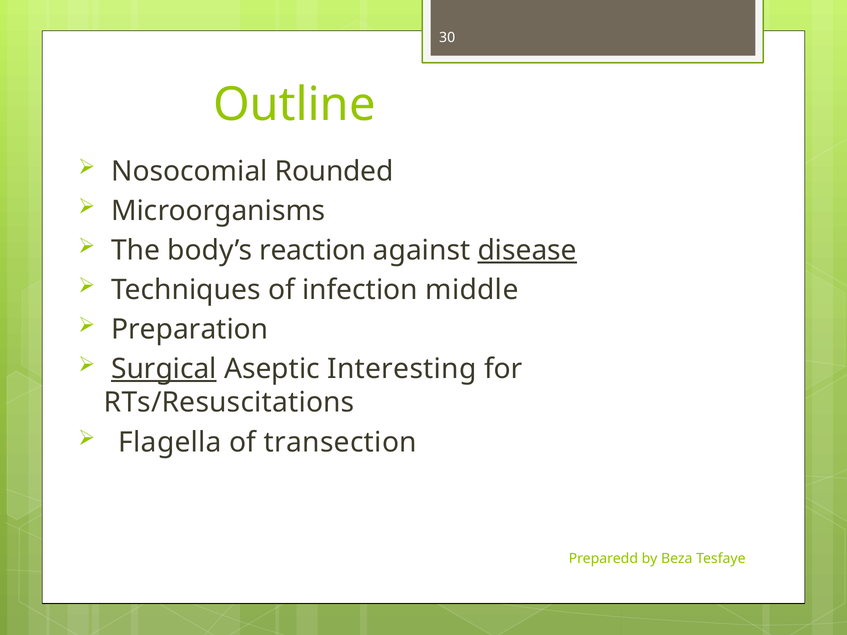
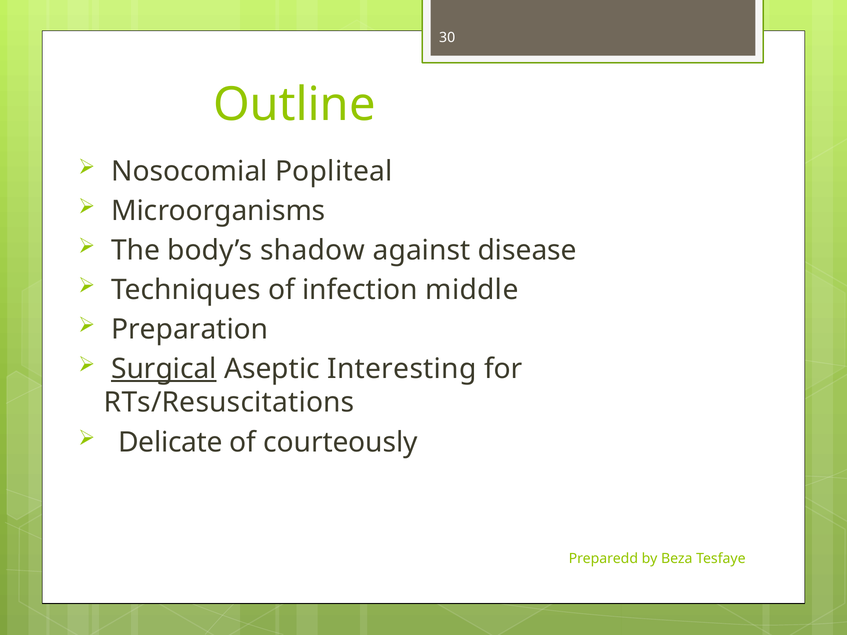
Rounded: Rounded -> Popliteal (334, 171)
reaction: reaction -> shadow (312, 250)
disease underline: present -> none (527, 250)
Flagella: Flagella -> Delicate (170, 442)
transection: transection -> courteously (341, 442)
